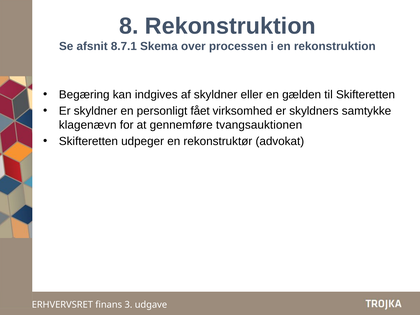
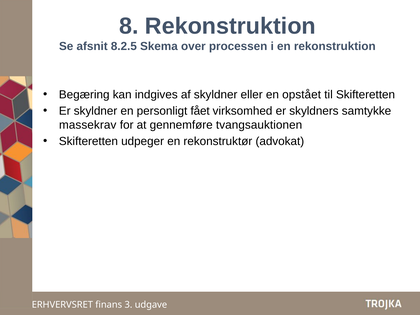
8.7.1: 8.7.1 -> 8.2.5 (124, 46)
gælden: gælden -> opstået (302, 95)
klagenævn: klagenævn -> massekrav (88, 125)
